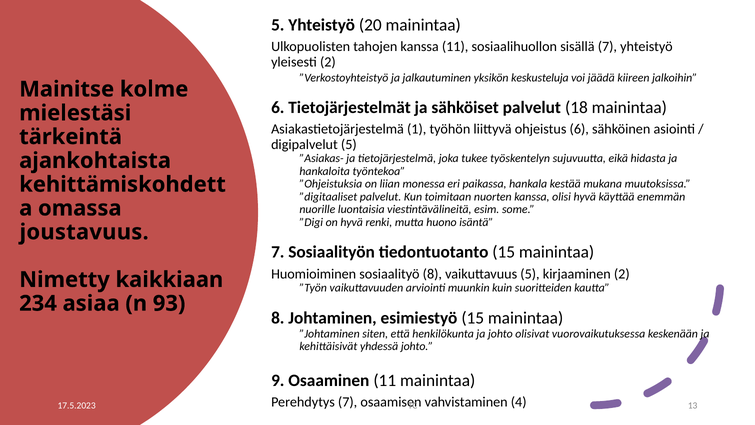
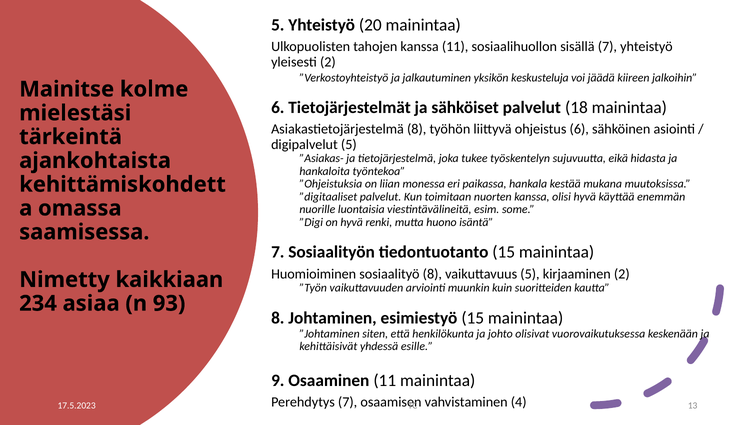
Asiakastietojärjestelmä 1: 1 -> 8 (417, 129)
joustavuus: joustavuus -> saamisessa (84, 232)
yhdessä johto: johto -> esille (417, 346)
